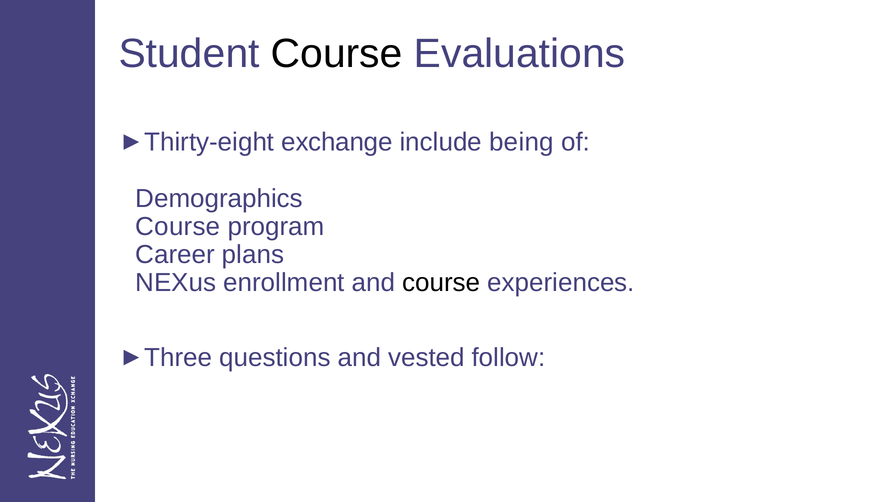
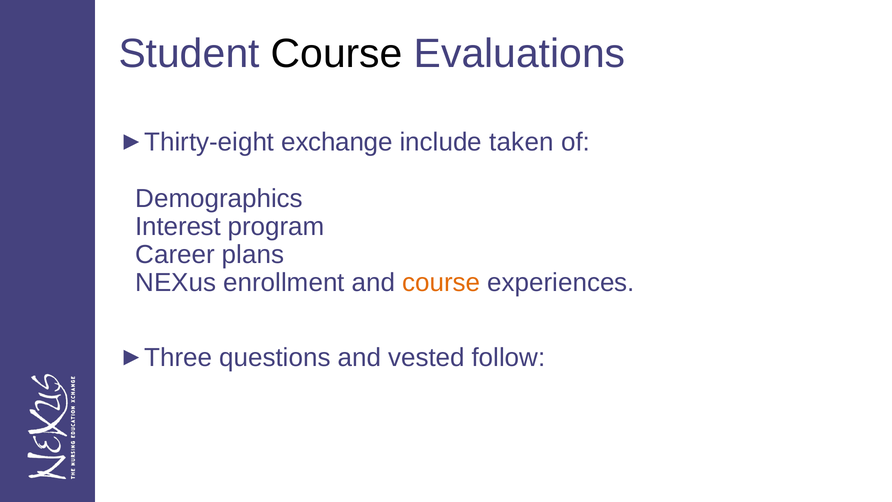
being: being -> taken (521, 142)
Course: Course -> Interest (178, 226)
course colour: black -> orange (441, 283)
